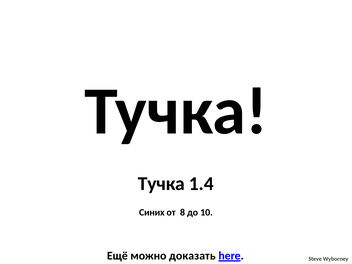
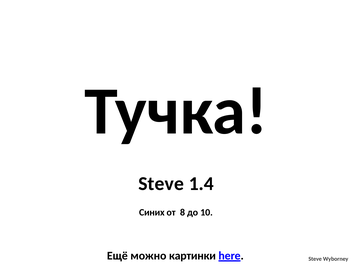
Тучка: Тучка -> Steve (161, 184)
доказать: доказать -> картинки (192, 256)
